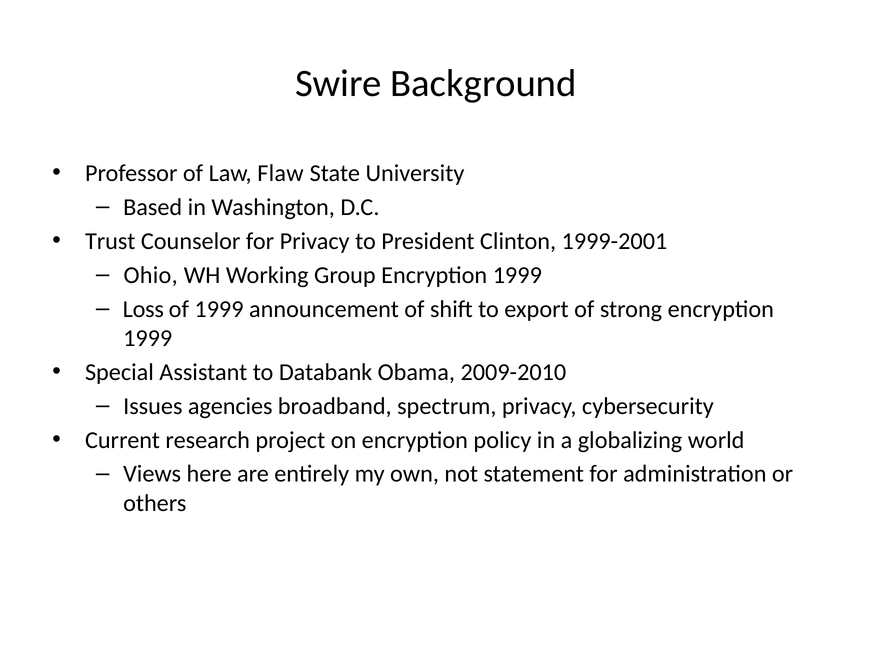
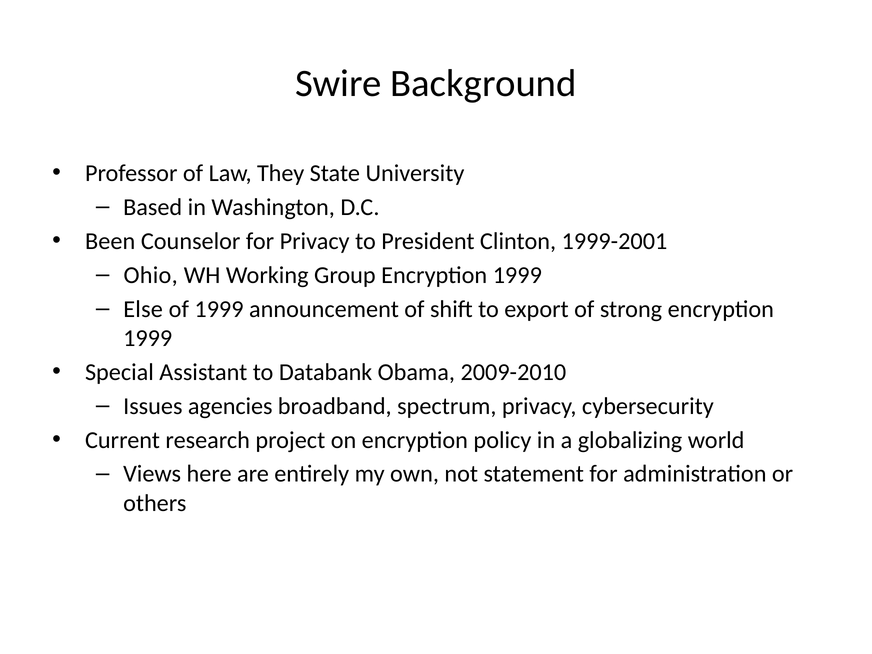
Flaw: Flaw -> They (281, 173)
Trust: Trust -> Been (110, 241)
Loss: Loss -> Else (143, 309)
